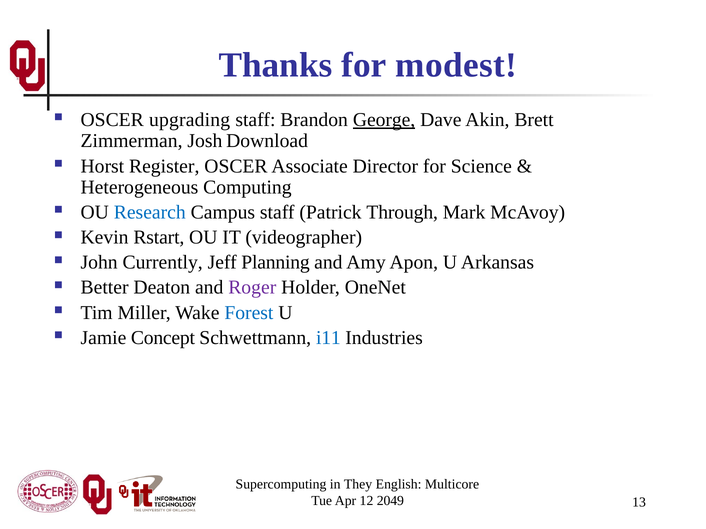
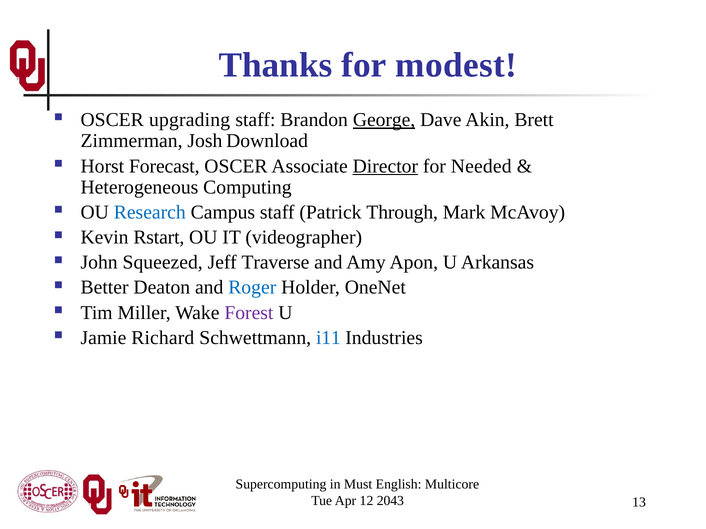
Register: Register -> Forecast (164, 166)
Director underline: none -> present (385, 166)
Science: Science -> Needed (481, 166)
Currently: Currently -> Squeezed (163, 263)
Planning: Planning -> Traverse (275, 263)
Roger colour: purple -> blue (252, 288)
Forest colour: blue -> purple (249, 313)
Concept: Concept -> Richard (163, 338)
They: They -> Must (358, 485)
2049: 2049 -> 2043 (390, 501)
